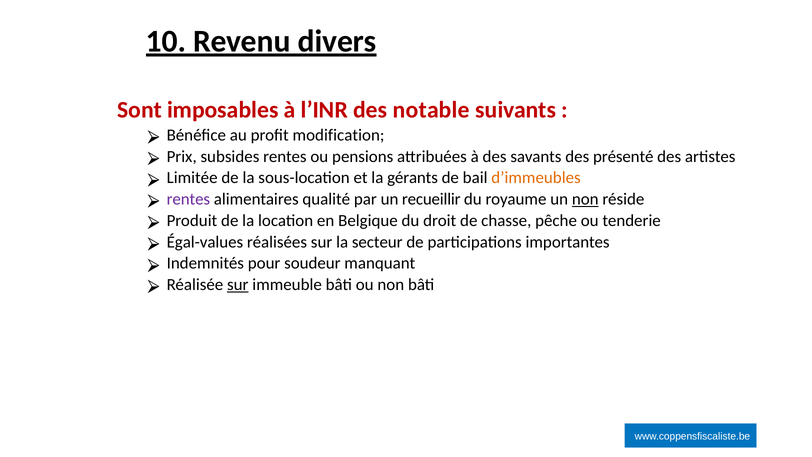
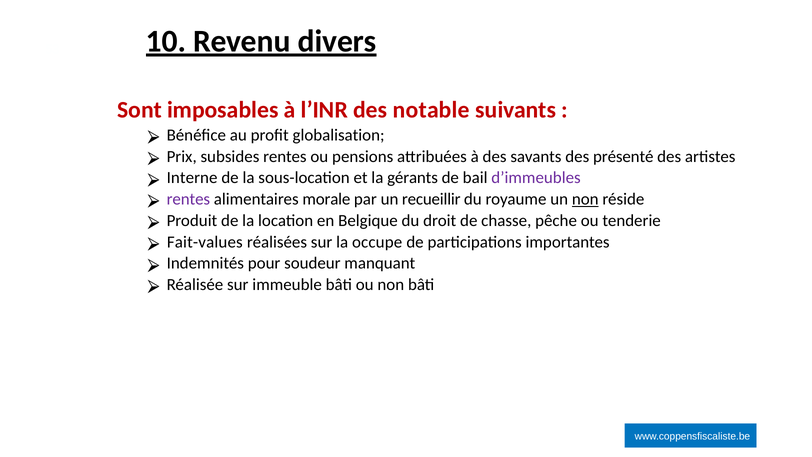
modification: modification -> globalisation (339, 135)
Limitée: Limitée -> Interne (192, 178)
d’immeubles colour: orange -> purple (536, 178)
qualité: qualité -> morale (326, 199)
Égal-values: Égal-values -> Fait-values (205, 242)
secteur: secteur -> occupe (377, 242)
sur underline: present -> none (238, 284)
